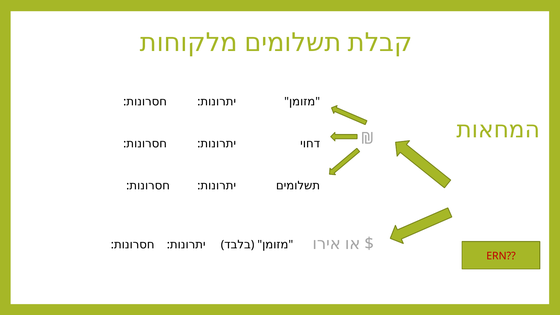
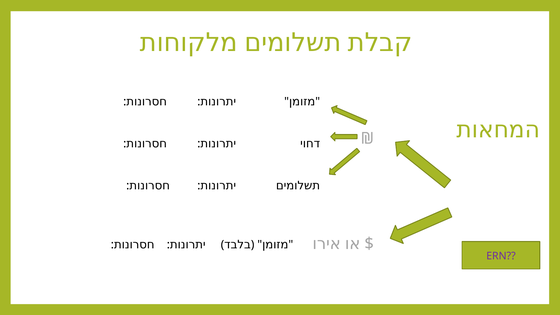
ERN colour: red -> purple (501, 256)
